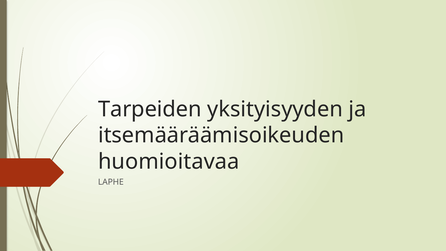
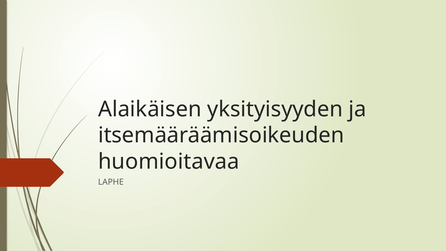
Tarpeiden: Tarpeiden -> Alaikäisen (150, 109)
